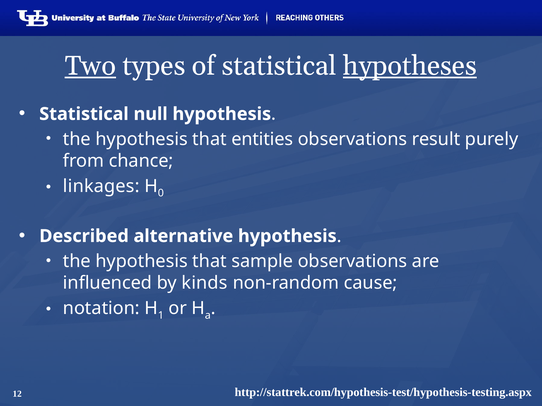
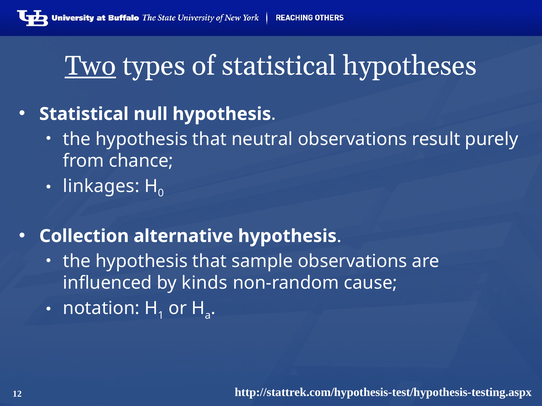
hypotheses underline: present -> none (410, 66)
entities: entities -> neutral (262, 139)
Described: Described -> Collection (84, 236)
